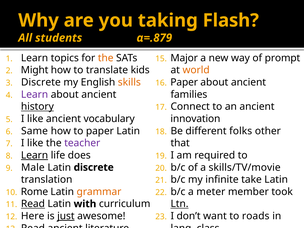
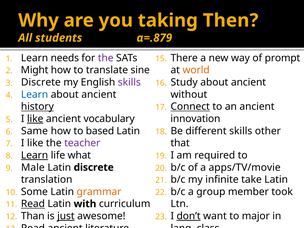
Flash: Flash -> Then (231, 20)
topics: topics -> needs (65, 58)
the colour: orange -> purple (106, 58)
Major: Major -> There (184, 58)
kids: kids -> sine (140, 70)
skills colour: orange -> purple (129, 82)
Paper: Paper -> Study (184, 82)
families: families -> without (189, 94)
Learn colour: purple -> blue (35, 94)
Connect underline: none -> present (190, 107)
like underline: none -> present (35, 119)
to paper: paper -> based (100, 131)
different folks: folks -> skills (241, 131)
does: does -> what (79, 155)
skills/TV/movie: skills/TV/movie -> apps/TV/movie (245, 167)
Rome: Rome -> Some (34, 192)
meter: meter -> group (211, 192)
Ltn underline: present -> none (180, 204)
Here: Here -> Than (33, 216)
don’t underline: none -> present (189, 216)
roads: roads -> major (256, 216)
